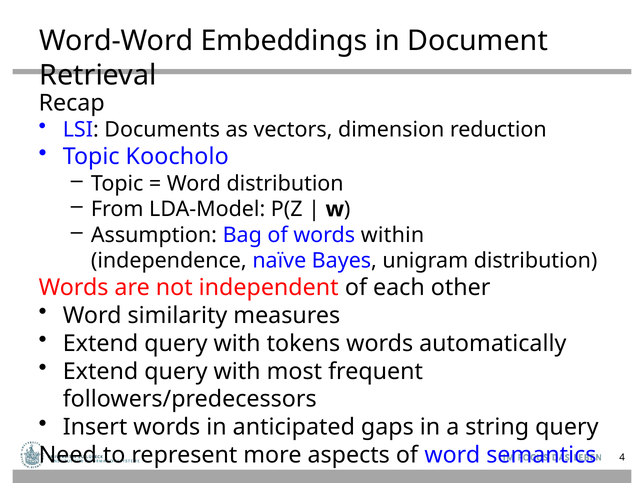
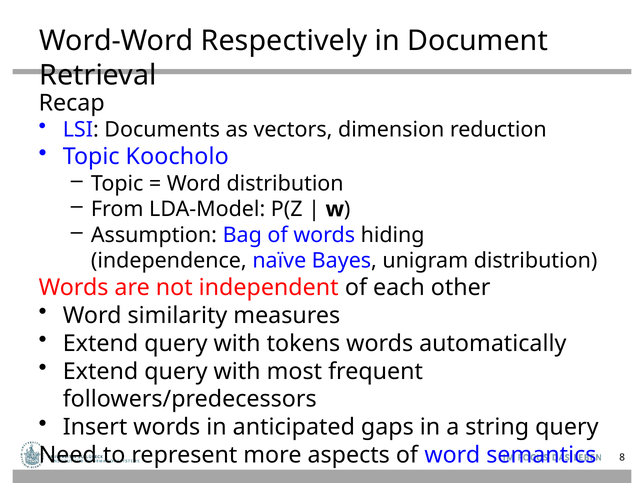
Embeddings: Embeddings -> Respectively (284, 41)
within: within -> hiding (393, 235)
4: 4 -> 8 (622, 457)
